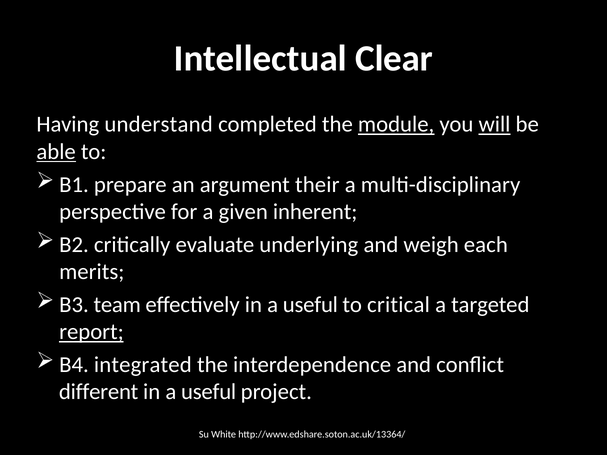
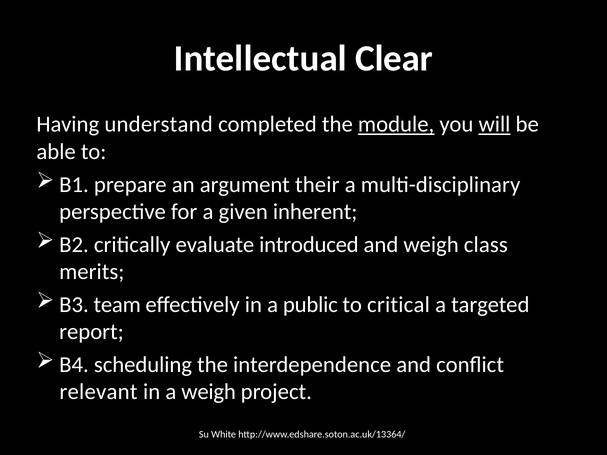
able underline: present -> none (56, 152)
underlying: underlying -> introduced (309, 245)
each: each -> class (486, 245)
effectively in a useful: useful -> public (310, 305)
report underline: present -> none (91, 332)
integrated: integrated -> scheduling (143, 365)
different: different -> relevant (98, 392)
useful: useful -> weigh (209, 392)
